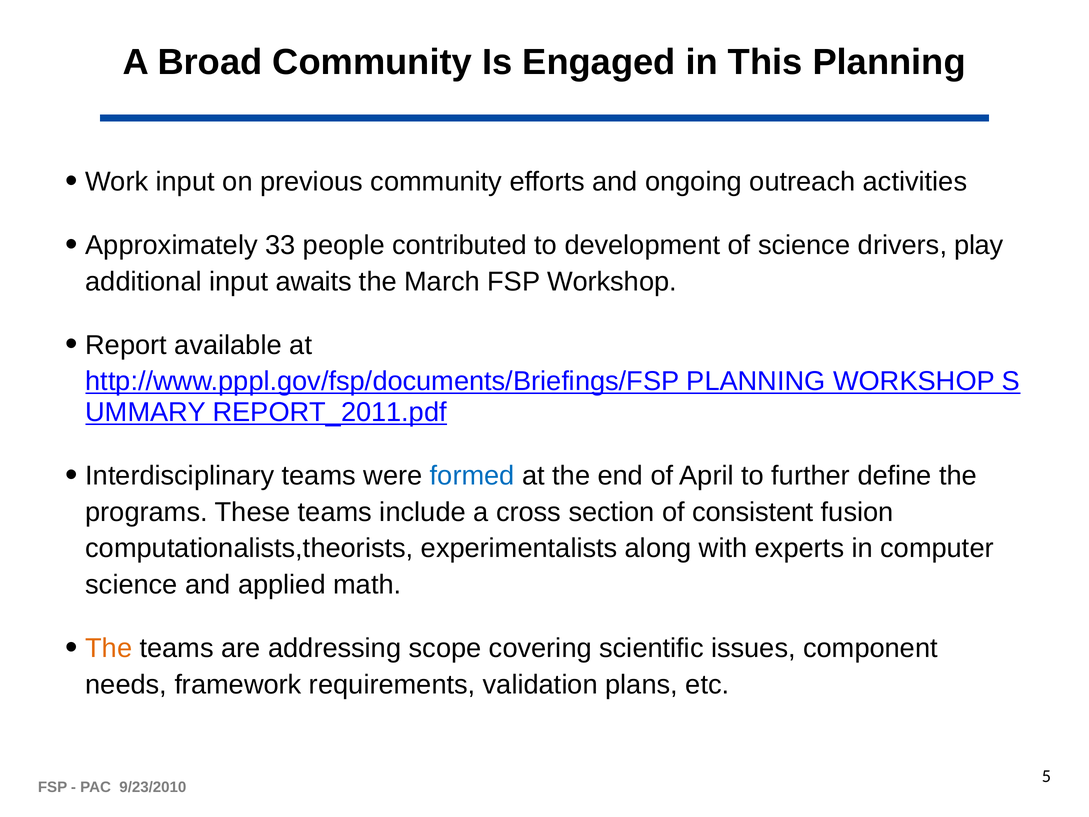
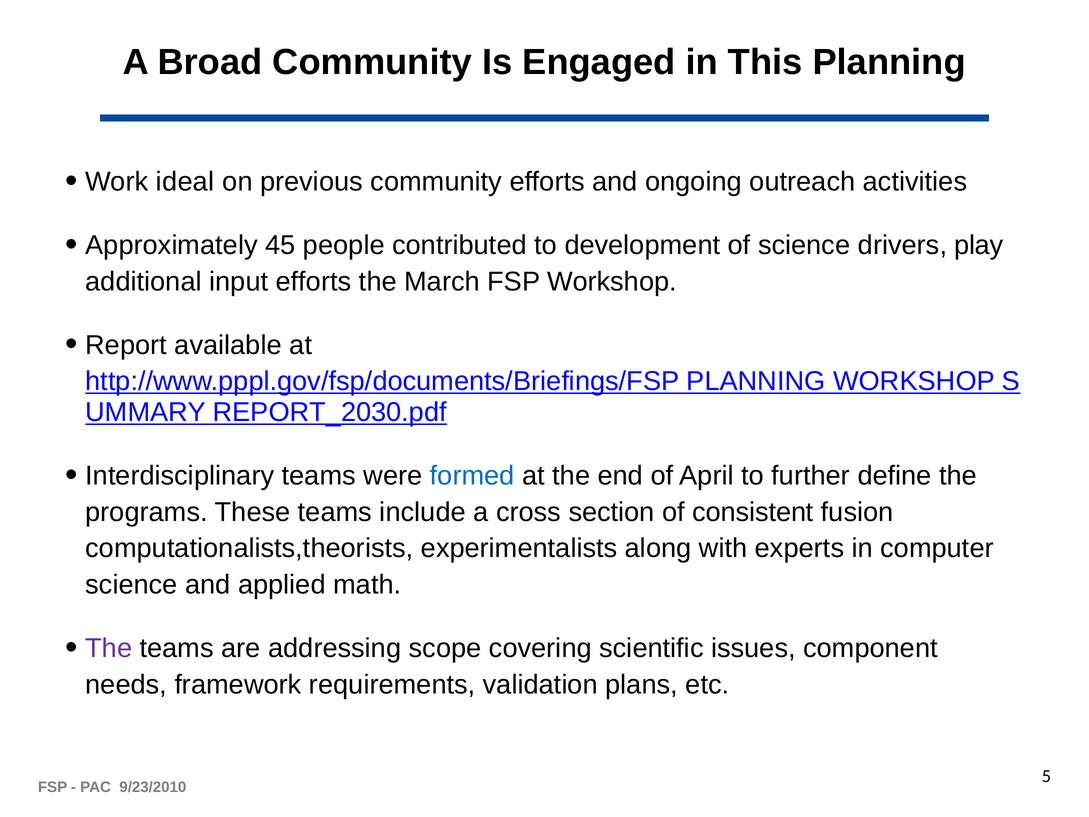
Work input: input -> ideal (185, 182)
33: 33 -> 45 (280, 245)
input awaits: awaits -> efforts (314, 281)
REPORT_2011.pdf: REPORT_2011.pdf -> REPORT_2030.pdf (330, 412)
The colour: orange -> purple (109, 648)
